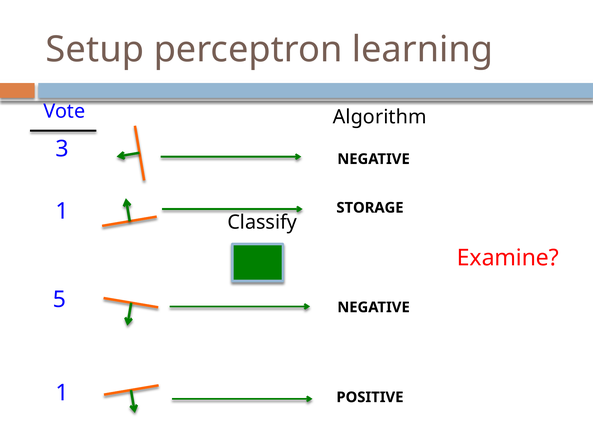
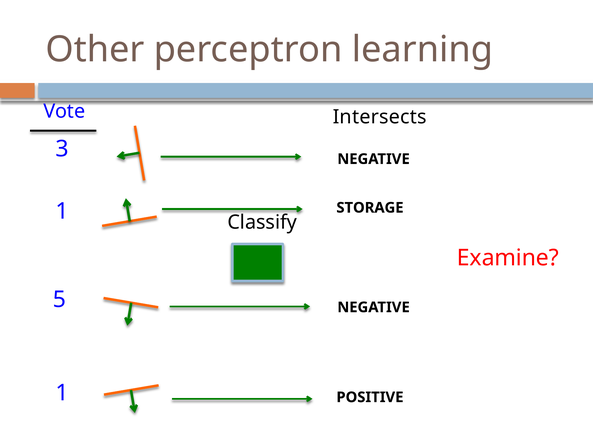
Setup: Setup -> Other (95, 49)
Algorithm: Algorithm -> Intersects (380, 117)
